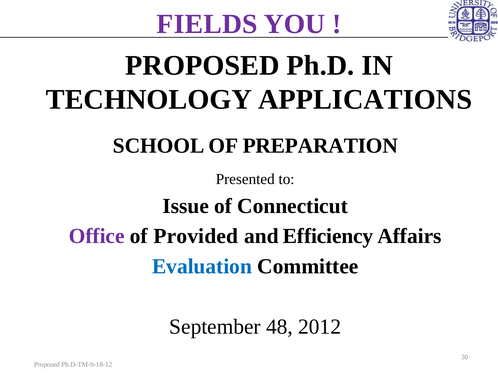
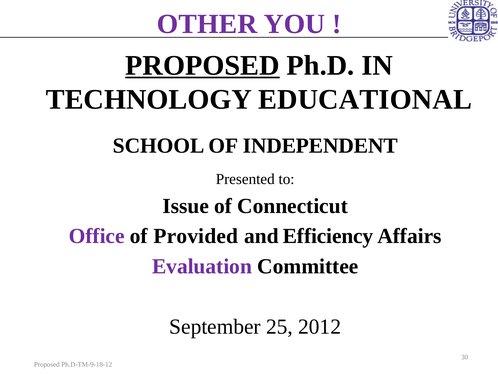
FIELDS: FIELDS -> OTHER (207, 24)
PROPOSED underline: none -> present (202, 65)
APPLICATIONS: APPLICATIONS -> EDUCATIONAL (365, 99)
PREPARATION: PREPARATION -> INDEPENDENT (320, 146)
Evaluation colour: blue -> purple (202, 266)
48: 48 -> 25 (280, 326)
